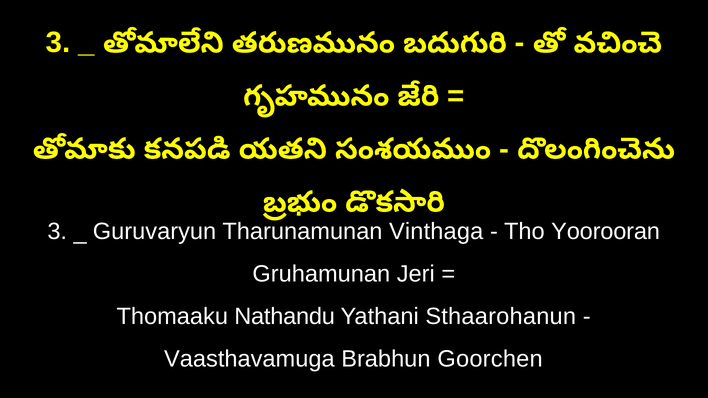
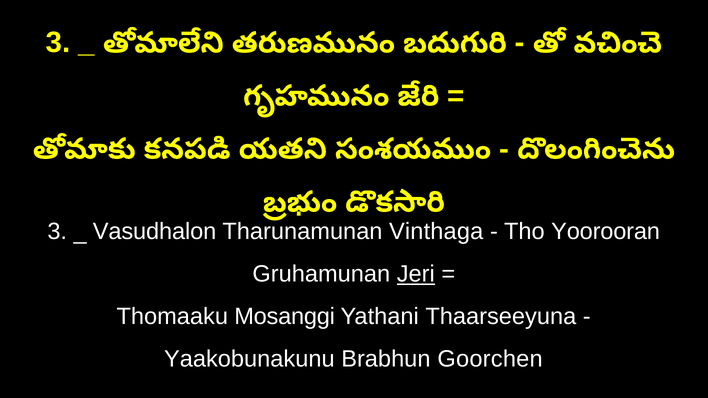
Guruvaryun: Guruvaryun -> Vasudhalon (155, 232)
Jeri underline: none -> present (416, 274)
Nathandu: Nathandu -> Mosanggi (285, 317)
Sthaarohanun: Sthaarohanun -> Thaarseeyuna (501, 317)
Vaasthavamuga: Vaasthavamuga -> Yaakobunakunu (249, 359)
